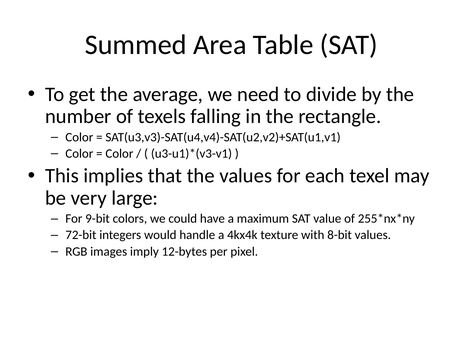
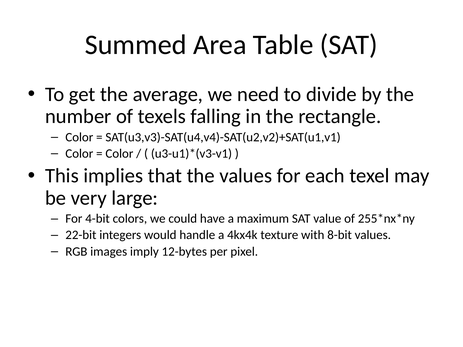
9-bit: 9-bit -> 4-bit (98, 219)
72-bit: 72-bit -> 22-bit (81, 235)
